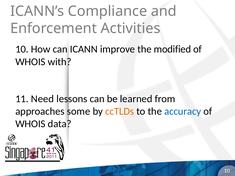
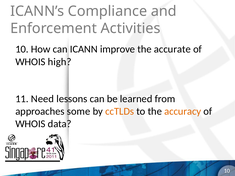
modified: modified -> accurate (172, 49)
with: with -> high (60, 62)
accuracy colour: blue -> orange (183, 111)
